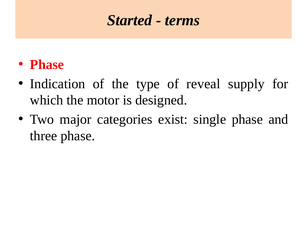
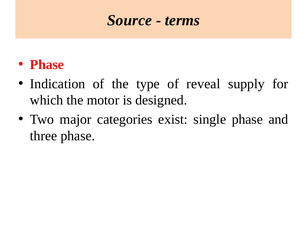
Started: Started -> Source (130, 20)
